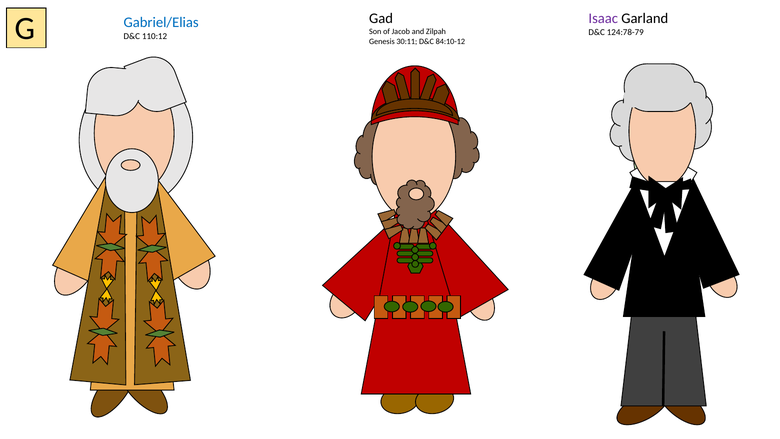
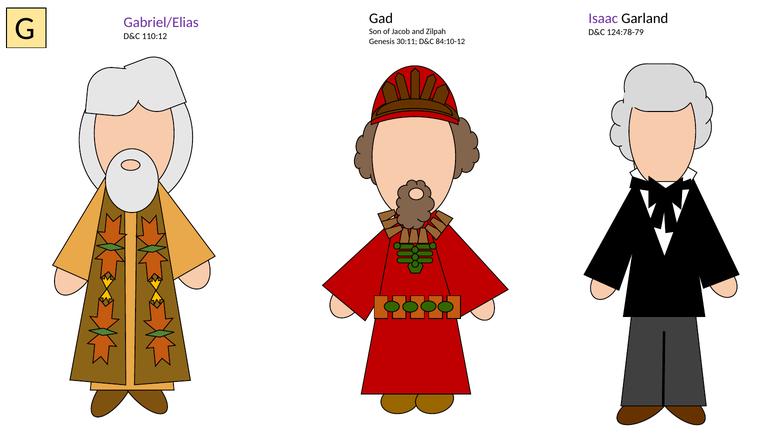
Gabriel/Elias colour: blue -> purple (161, 23)
